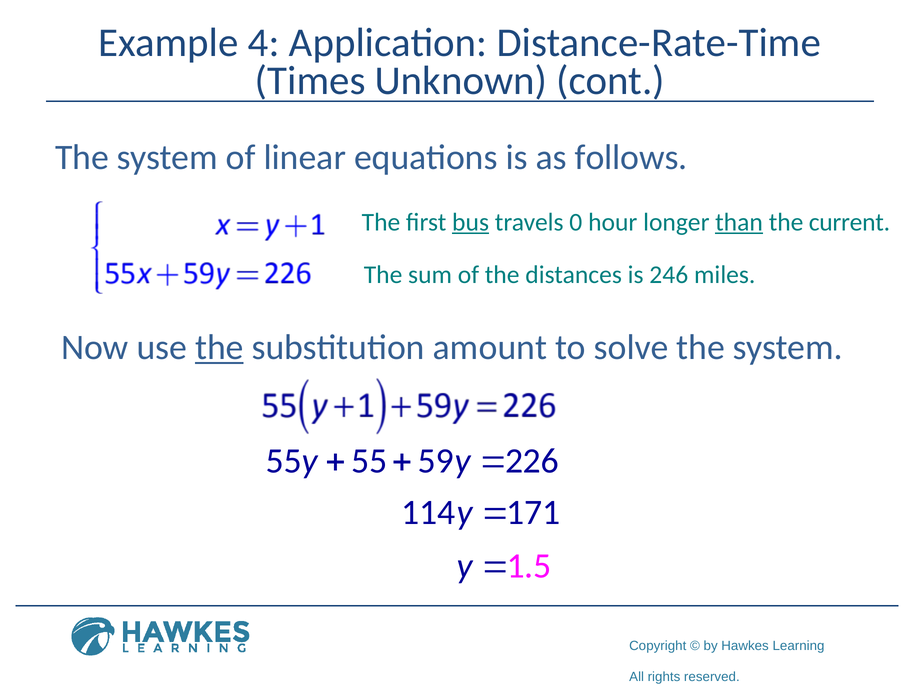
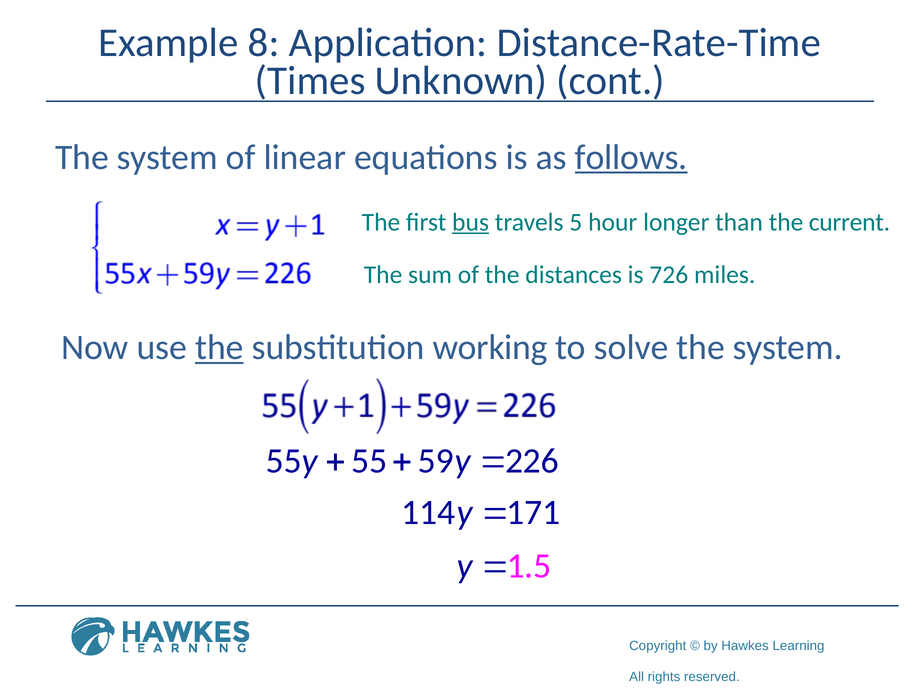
4: 4 -> 8 (264, 43)
follows underline: none -> present (631, 157)
0: 0 -> 5 (576, 222)
than underline: present -> none (739, 222)
246: 246 -> 726 (669, 275)
amount: amount -> working (490, 347)
